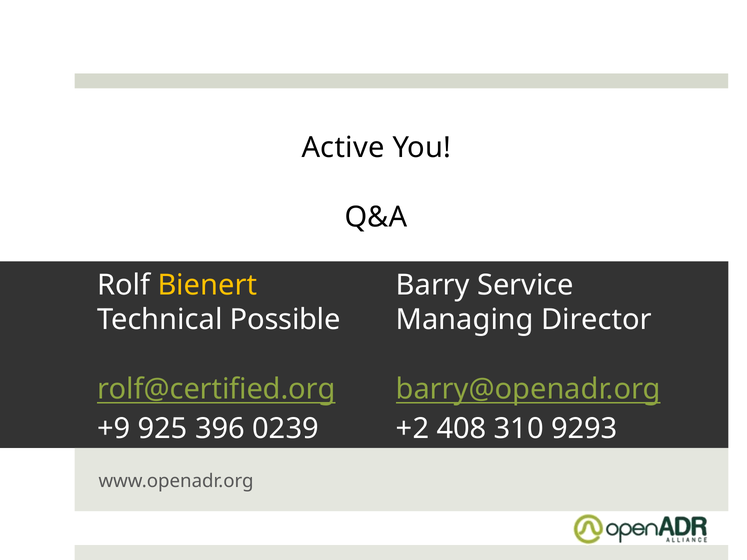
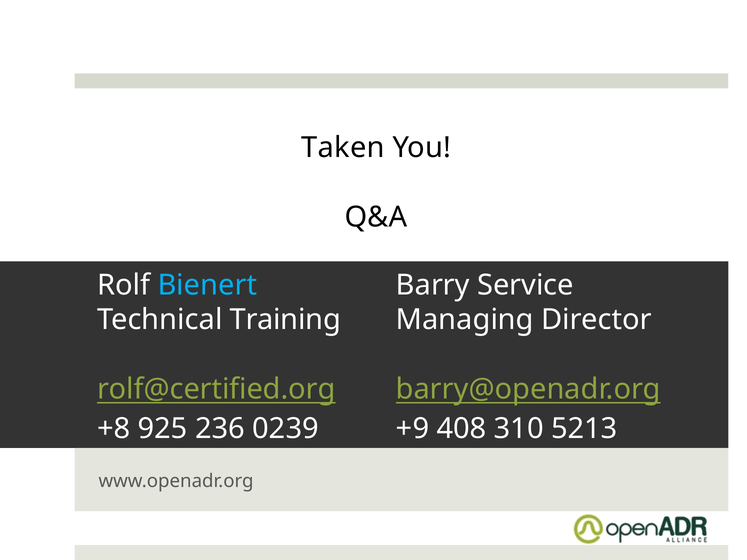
Active: Active -> Taken (343, 148)
Bienert colour: yellow -> light blue (207, 285)
Possible: Possible -> Training (285, 320)
+9: +9 -> +8 (114, 429)
396: 396 -> 236 (220, 429)
+2: +2 -> +9 (413, 429)
9293: 9293 -> 5213 (584, 429)
